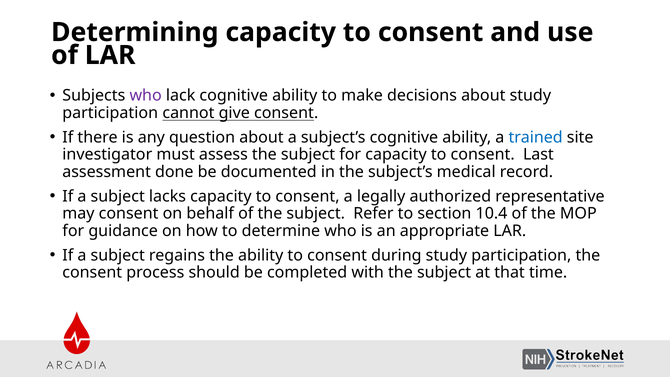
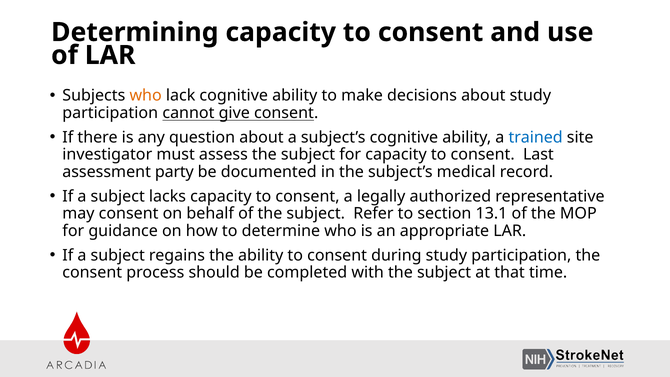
who colour: purple -> orange (146, 96)
done: done -> party (174, 172)
10.4: 10.4 -> 13.1 (491, 214)
